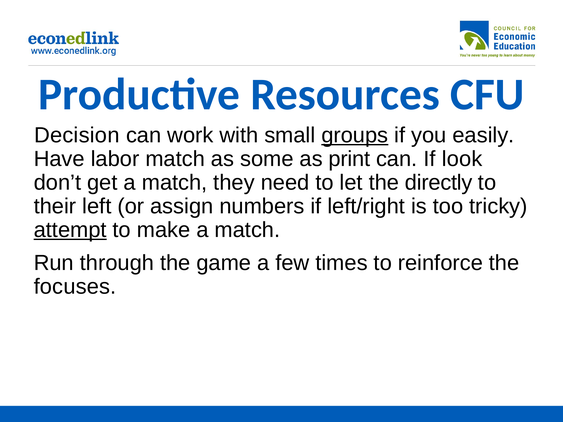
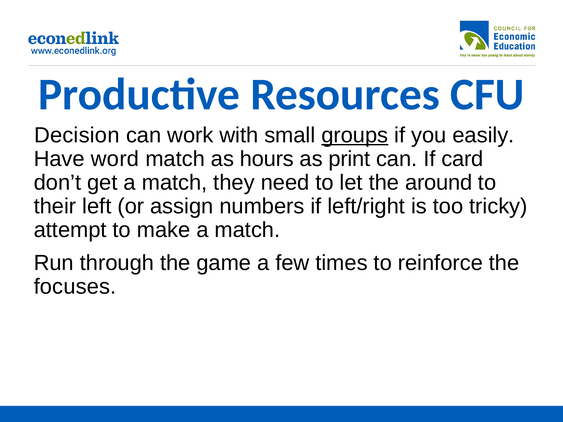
labor: labor -> word (115, 159)
some: some -> hours (267, 159)
look: look -> card (462, 159)
directly: directly -> around (439, 183)
attempt underline: present -> none (70, 230)
